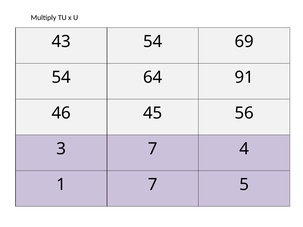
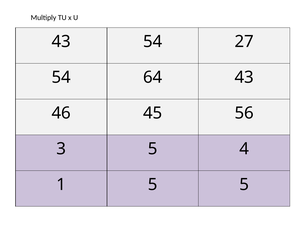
69: 69 -> 27 (244, 42)
64 91: 91 -> 43 (244, 77)
3 7: 7 -> 5 (153, 149)
1 7: 7 -> 5 (153, 185)
